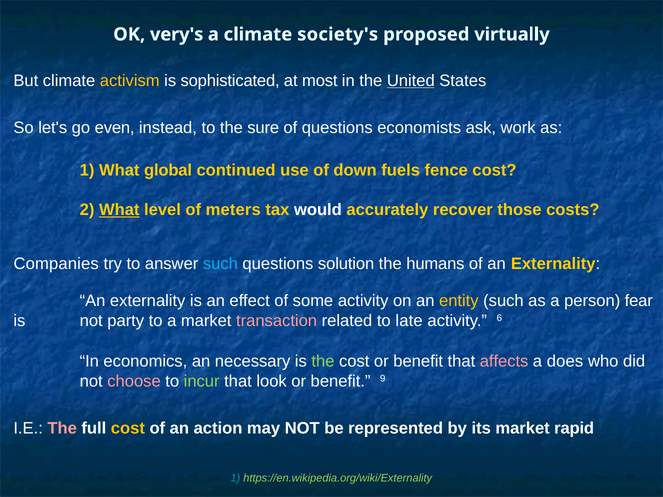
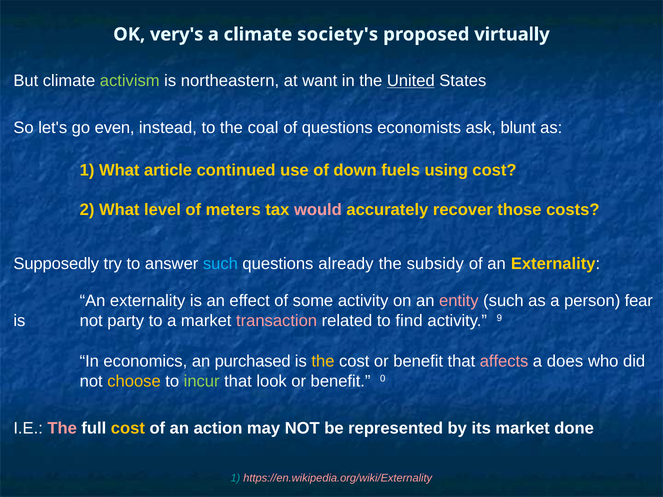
activism colour: yellow -> light green (130, 81)
sophisticated: sophisticated -> northeastern (230, 81)
most: most -> want (320, 81)
sure: sure -> coal (263, 128)
work: work -> blunt (518, 128)
global: global -> article (168, 171)
fence: fence -> using (446, 171)
What underline: present -> none (119, 210)
would colour: white -> pink (318, 210)
Companies: Companies -> Supposedly (56, 264)
solution: solution -> already (346, 264)
humans: humans -> subsidy (435, 264)
entity colour: yellow -> pink (459, 301)
late: late -> find (409, 321)
6: 6 -> 9 (499, 318)
necessary: necessary -> purchased (253, 361)
the colour: light green -> yellow (323, 361)
choose colour: pink -> yellow (134, 381)
9: 9 -> 0 (383, 379)
rapid: rapid -> done (574, 428)
https://en.wikipedia.org/wiki/Externality colour: light green -> pink (338, 478)
